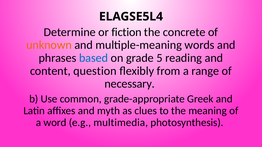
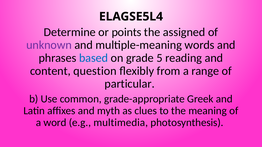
fiction: fiction -> points (127, 32)
concrete: concrete -> assigned (184, 32)
unknown colour: orange -> purple (49, 45)
necessary: necessary -> particular (130, 84)
